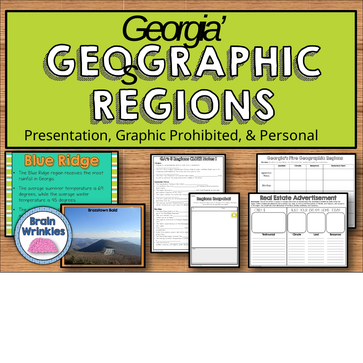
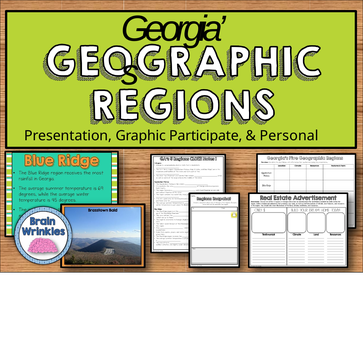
Prohibited: Prohibited -> Participate (206, 136)
